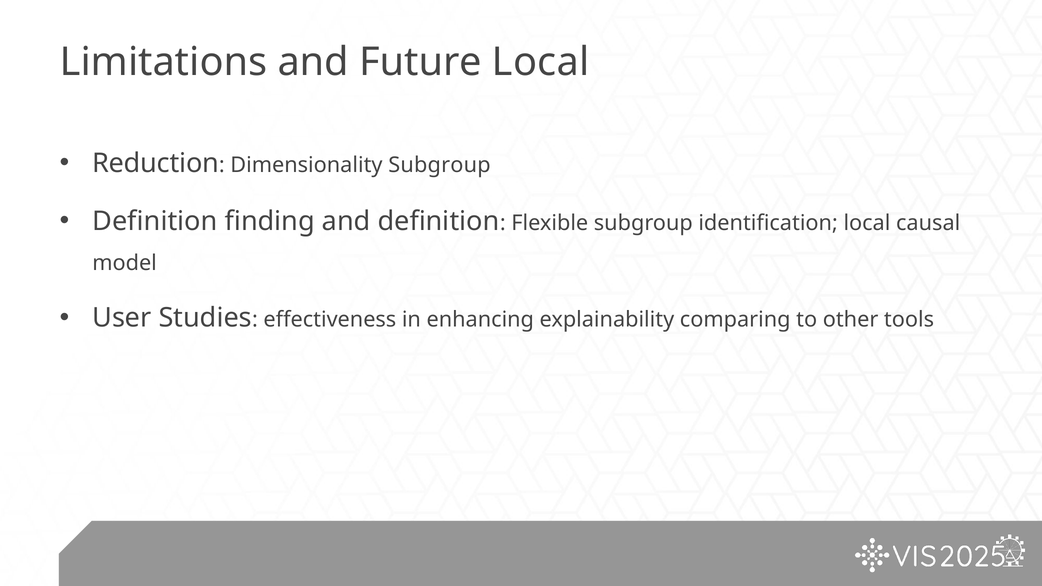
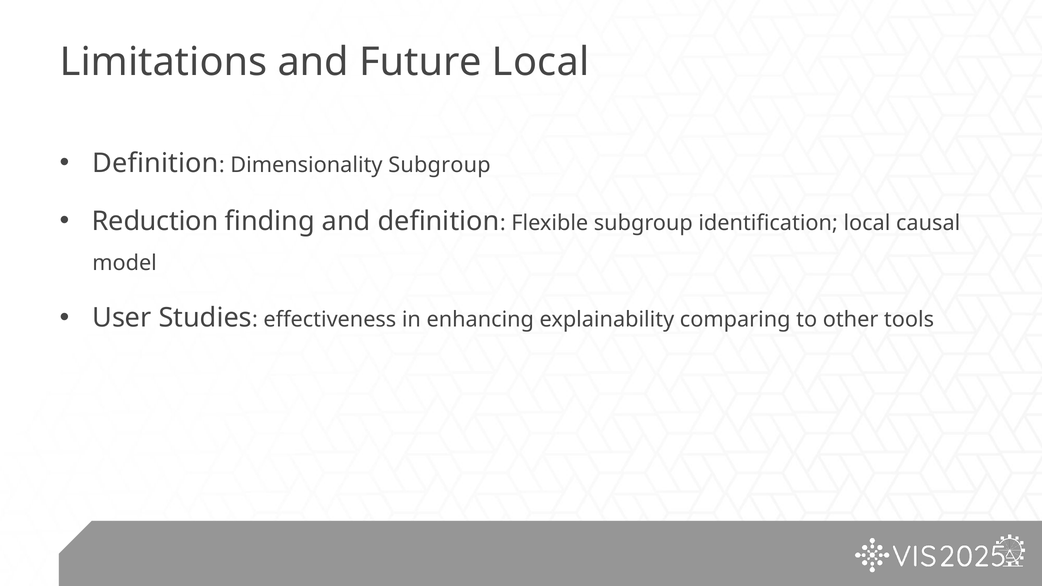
Reduction: Reduction -> Definition (155, 163)
Definition: Definition -> Reduction (155, 221)
